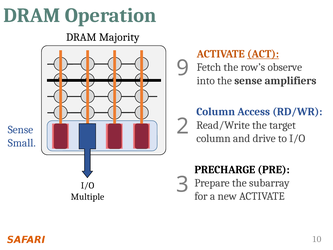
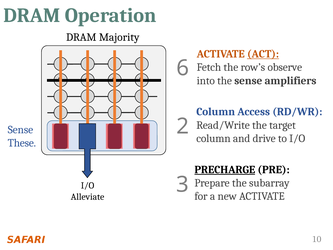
9: 9 -> 6 (183, 68)
Small: Small -> These (22, 143)
PRECHARGE underline: none -> present (225, 169)
Multiple: Multiple -> Alleviate (88, 197)
